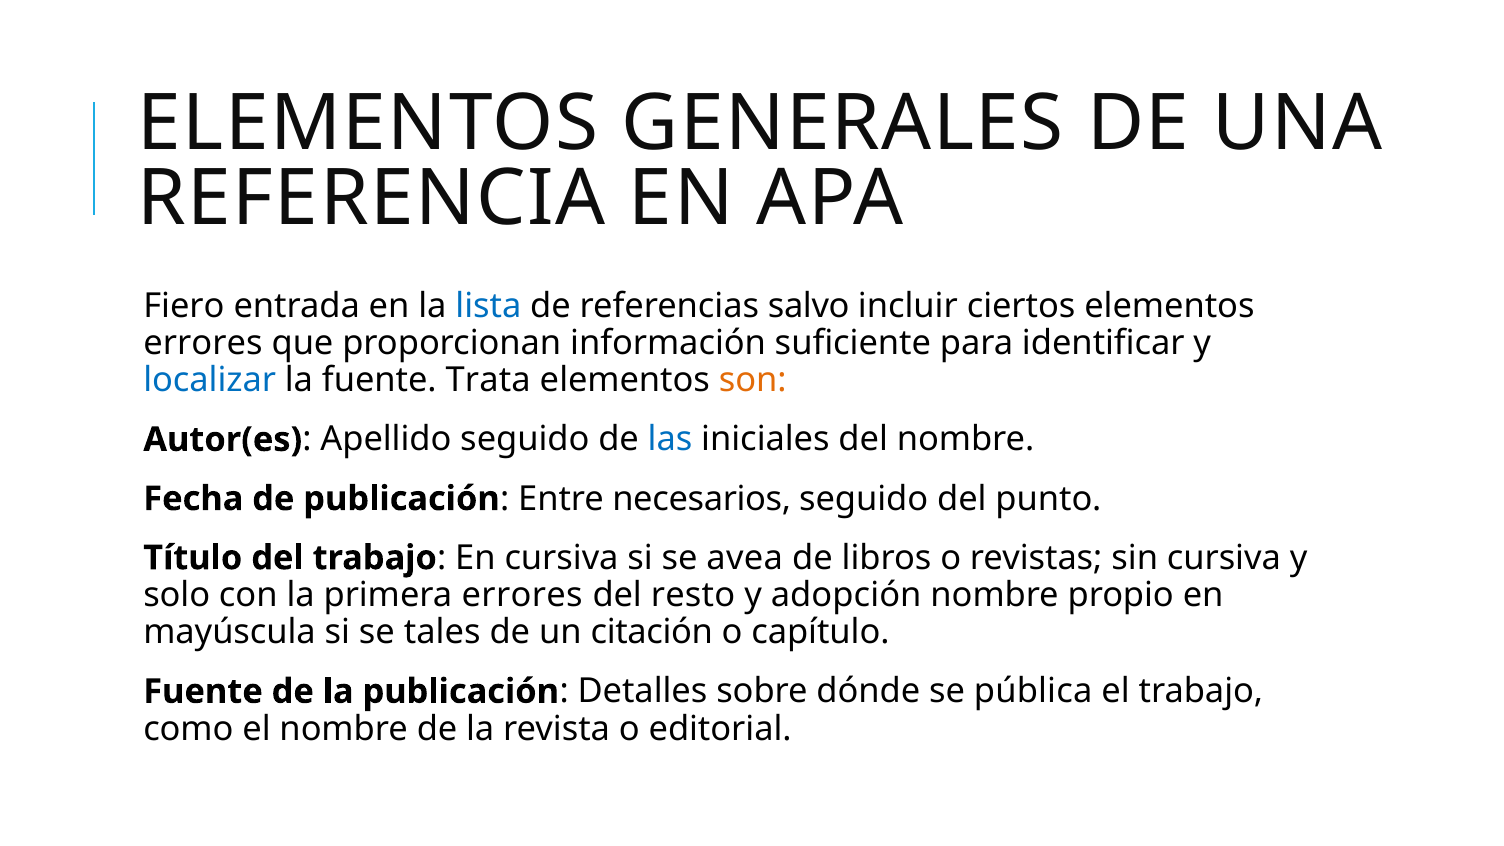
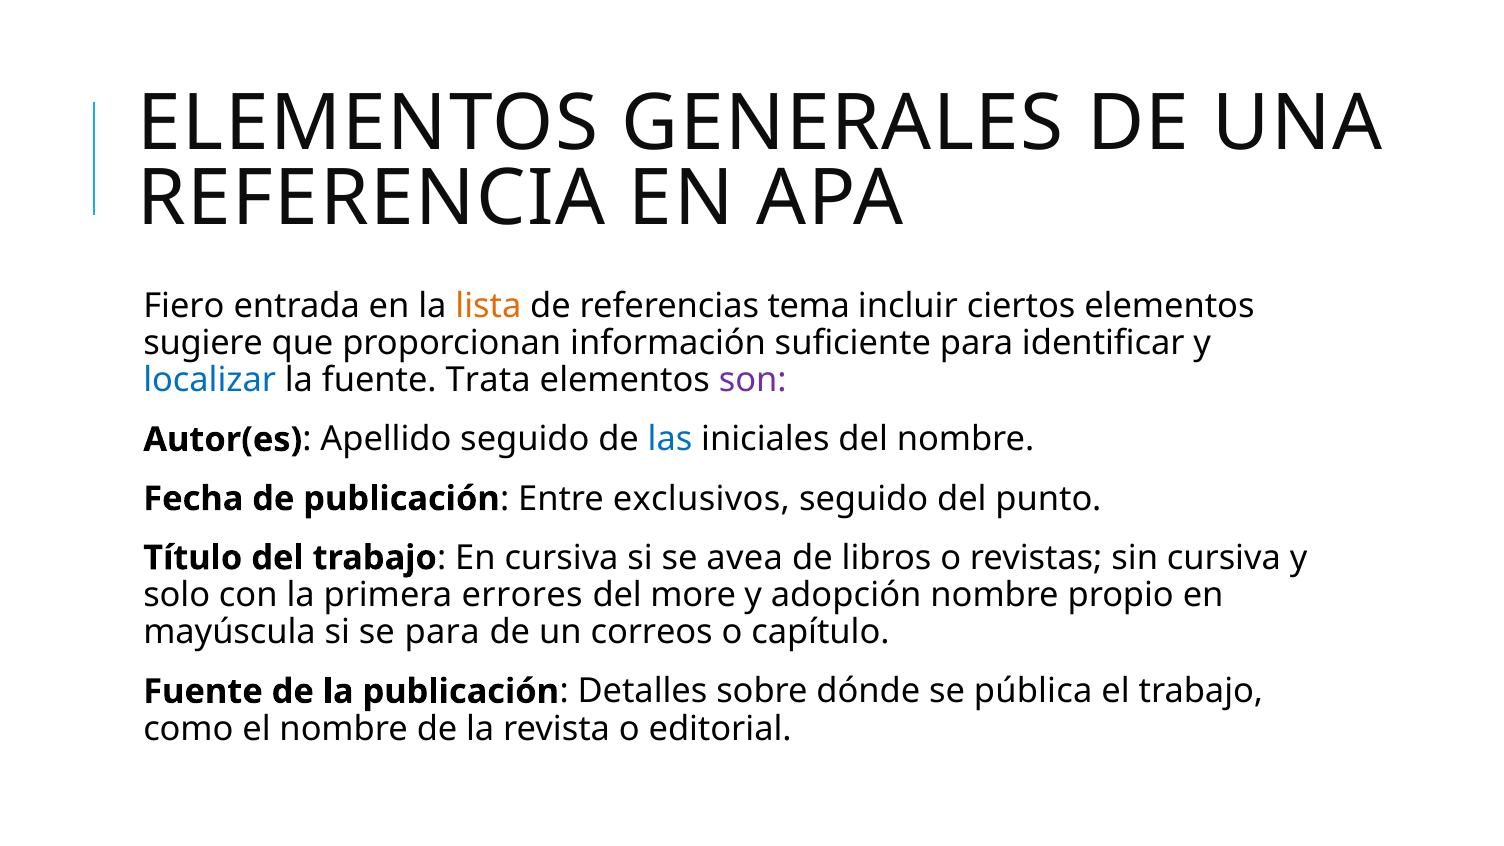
lista colour: blue -> orange (488, 306)
salvo: salvo -> tema (809, 306)
errores: errores -> sugiere (203, 343)
son colour: orange -> purple (753, 380)
necesarios: necesarios -> exclusivos (701, 499)
resto: resto -> more (693, 595)
se tales: tales -> para (442, 632)
citación: citación -> correos (652, 632)
